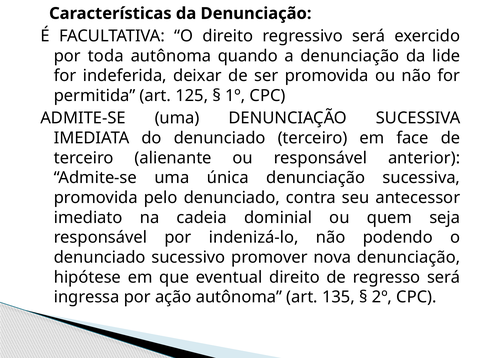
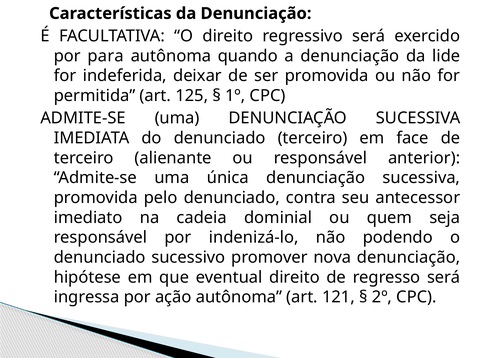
toda: toda -> para (106, 56)
135: 135 -> 121 (338, 297)
